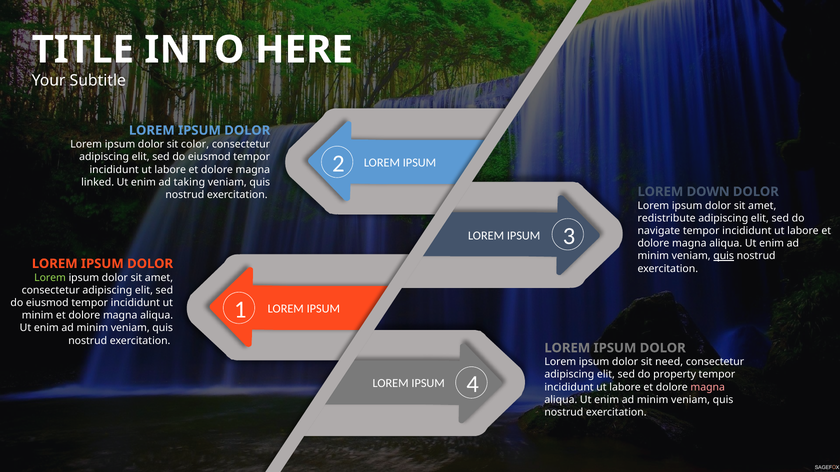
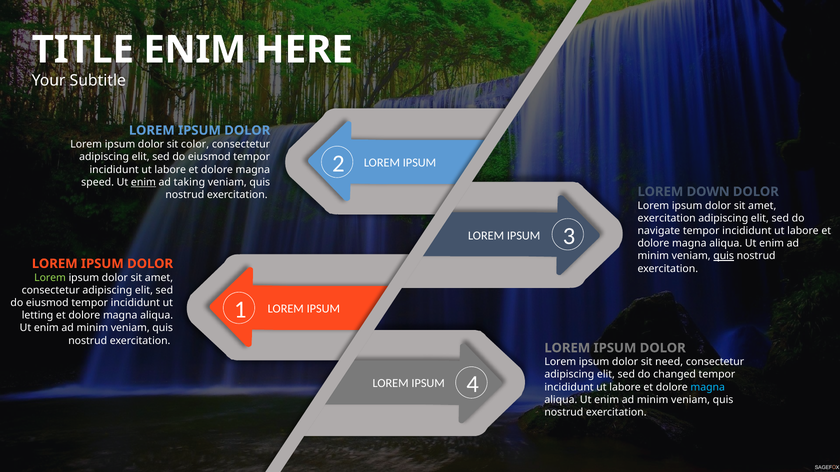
INTO: INTO -> ENIM (195, 50)
linked: linked -> speed (98, 182)
enim underline: none -> present (143, 182)
redistribute: redistribute -> exercitation (667, 218)
minim: minim -> letting (38, 316)
property: property -> changed (675, 375)
magna colour: pink -> light blue (708, 387)
